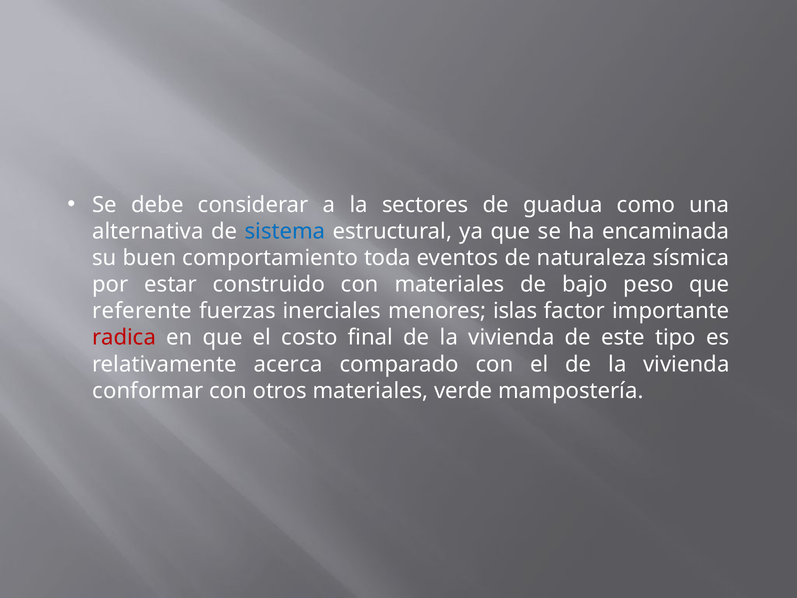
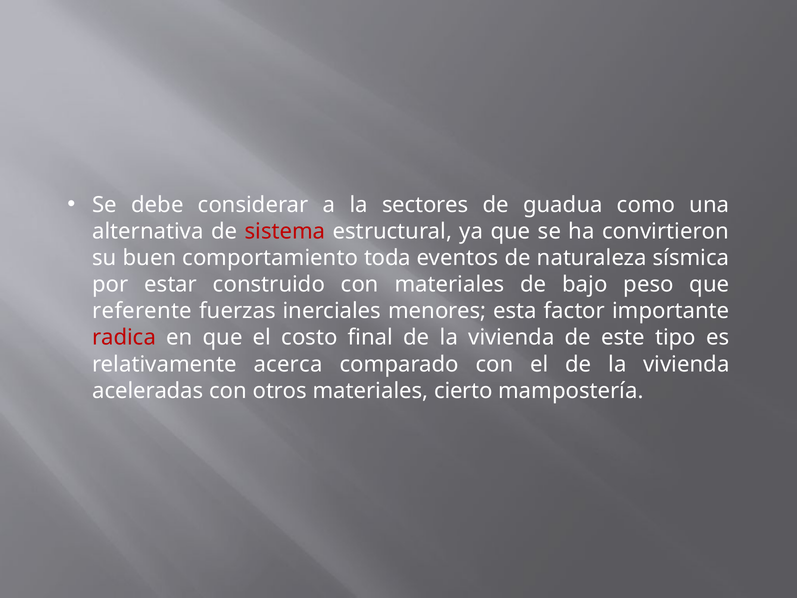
sistema colour: blue -> red (285, 231)
encaminada: encaminada -> convirtieron (666, 231)
islas: islas -> esta (515, 311)
conformar: conformar -> aceleradas (148, 391)
verde: verde -> cierto (463, 391)
